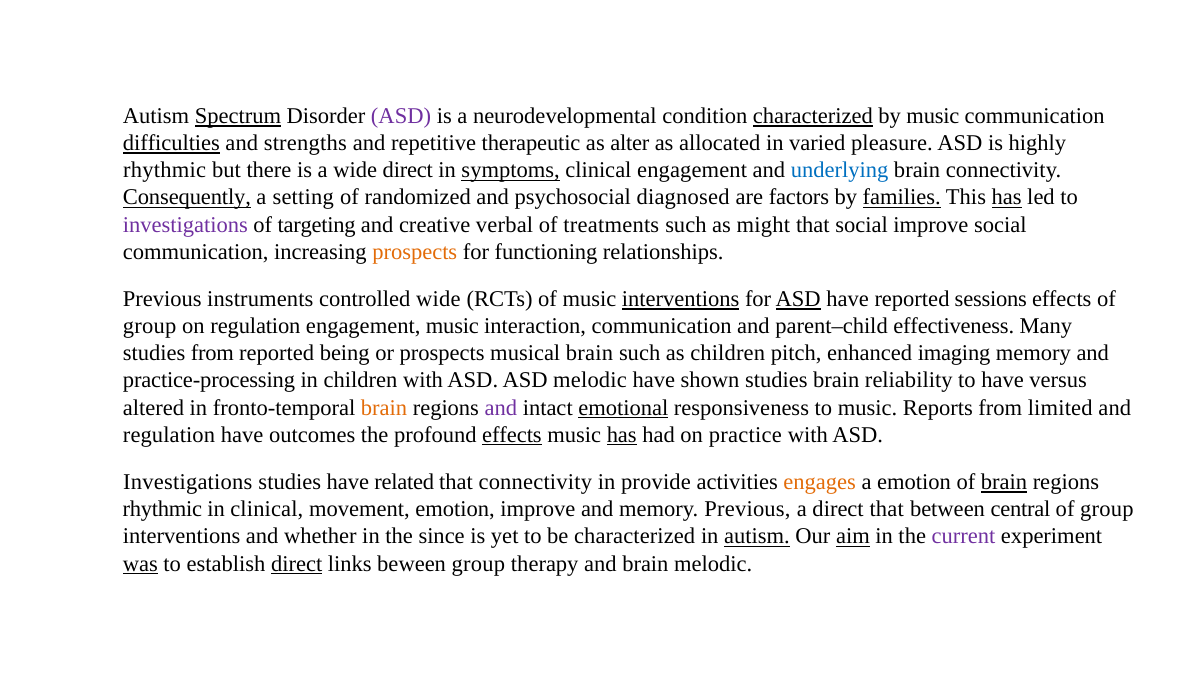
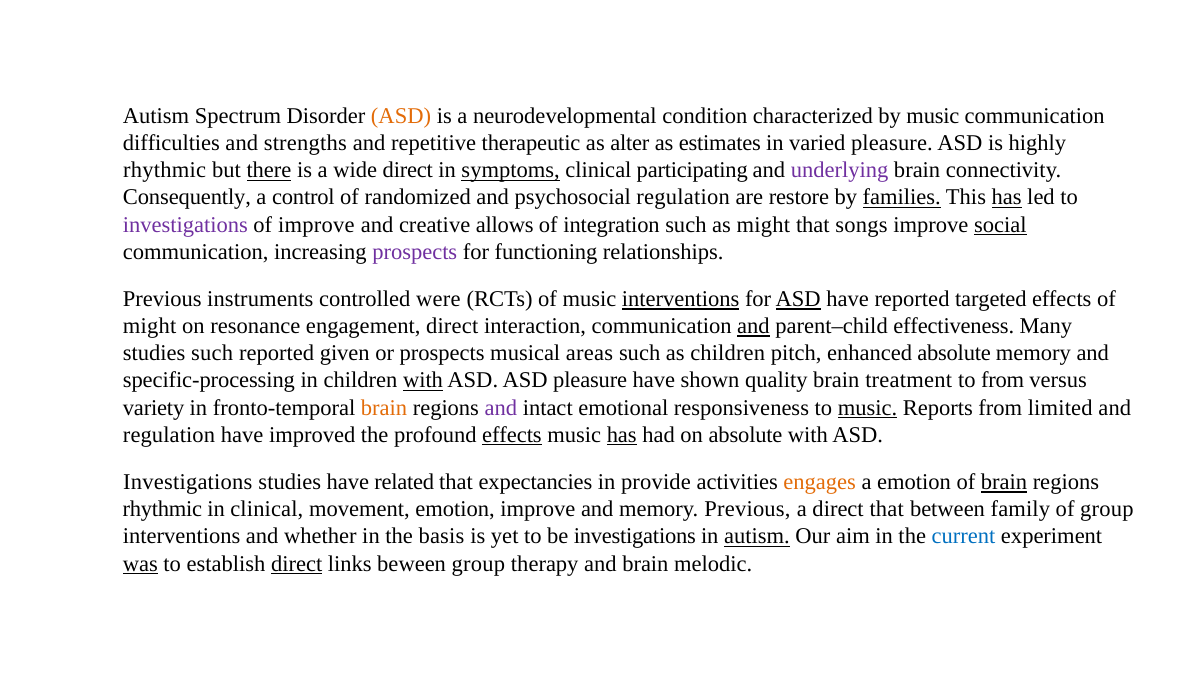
Spectrum underline: present -> none (238, 116)
ASD colour: purple -> orange (401, 116)
characterized underline: present -> none (813, 116)
difficulties underline: present -> none (171, 143)
allocated: allocated -> estimates (720, 143)
there underline: none -> present (269, 171)
clinical engagement: engagement -> participating (692, 171)
underlying colour: blue -> purple (840, 171)
Consequently underline: present -> none (187, 198)
setting: setting -> control (303, 198)
psychosocial diagnosed: diagnosed -> regulation (683, 198)
factors: factors -> restore (799, 198)
of targeting: targeting -> improve (316, 225)
verbal: verbal -> allows (505, 225)
treatments: treatments -> integration (612, 225)
that social: social -> songs (861, 225)
social underline: none -> present (1000, 225)
prospects colour: orange -> purple (415, 252)
controlled wide: wide -> were (438, 299)
sessions: sessions -> targeted (991, 299)
group: group -> might (150, 327)
on regulation: regulation -> resonance (255, 327)
engagement music: music -> direct (452, 327)
and underline: none -> present (753, 327)
studies from: from -> such (212, 354)
being: being -> given (345, 354)
musical brain: brain -> areas (590, 354)
enhanced imaging: imaging -> absolute (954, 354)
practice-processing: practice-processing -> specific-processing (209, 381)
with underline: none -> present (423, 381)
ASD melodic: melodic -> pleasure (590, 381)
shown studies: studies -> quality (776, 381)
reliability: reliability -> treatment (909, 381)
to have: have -> from (1003, 381)
altered: altered -> variety (154, 408)
emotional underline: present -> none (623, 408)
music underline: none -> present (868, 408)
outcomes: outcomes -> improved (312, 435)
on practice: practice -> absolute (746, 435)
that connectivity: connectivity -> expectancies (535, 483)
central: central -> family (1020, 510)
since: since -> basis (441, 537)
be characterized: characterized -> investigations (635, 537)
aim underline: present -> none (853, 537)
current colour: purple -> blue (964, 537)
